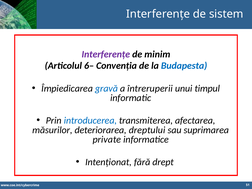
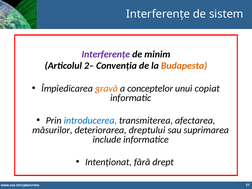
6–: 6– -> 2– (89, 66)
Budapesta colour: blue -> orange (184, 66)
gravă colour: blue -> orange (106, 88)
întreruperii: întreruperii -> conceptelor (150, 88)
timpul: timpul -> copiat (207, 88)
private: private -> include (107, 139)
